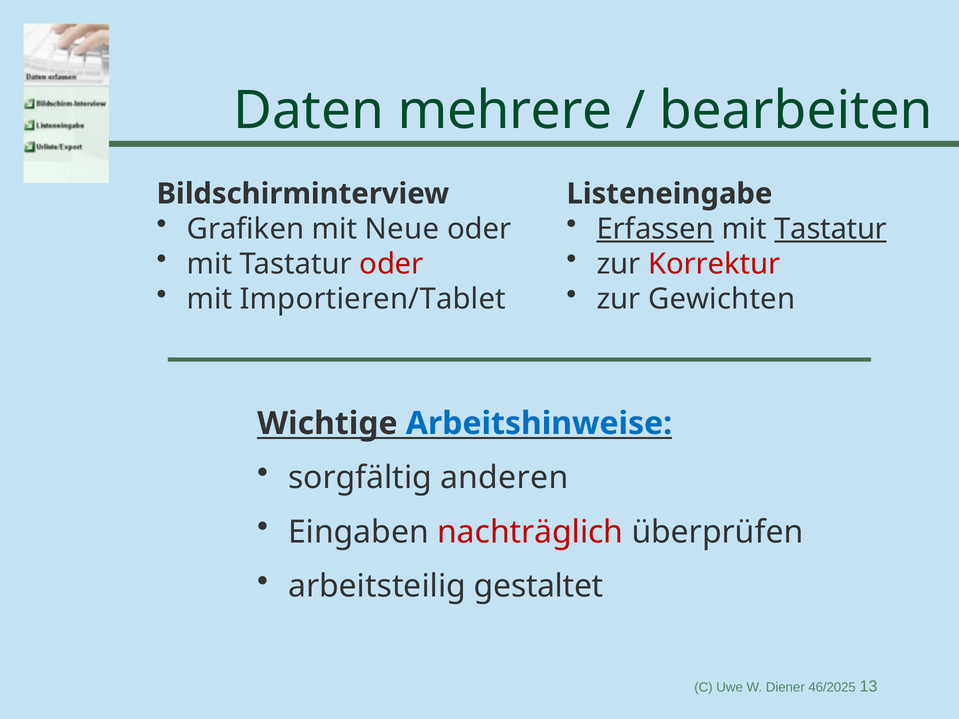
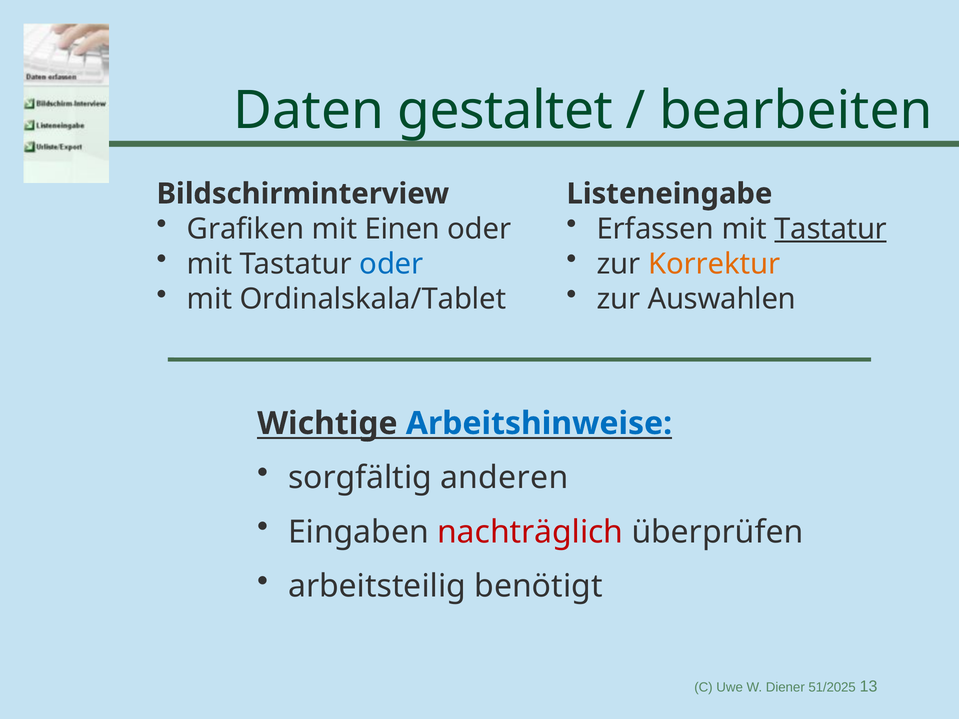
mehrere: mehrere -> gestaltet (505, 111)
Neue: Neue -> Einen (402, 229)
Erfassen underline: present -> none (655, 229)
oder colour: red -> blue (391, 264)
Korrektur colour: red -> orange (714, 264)
Importieren/Tablet: Importieren/Tablet -> Ordinalskala/Tablet (373, 299)
Gewichten: Gewichten -> Auswahlen (722, 299)
gestaltet: gestaltet -> benötigt (538, 587)
46/2025: 46/2025 -> 51/2025 (832, 688)
